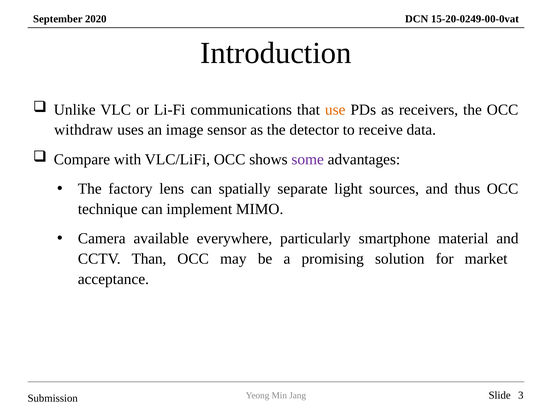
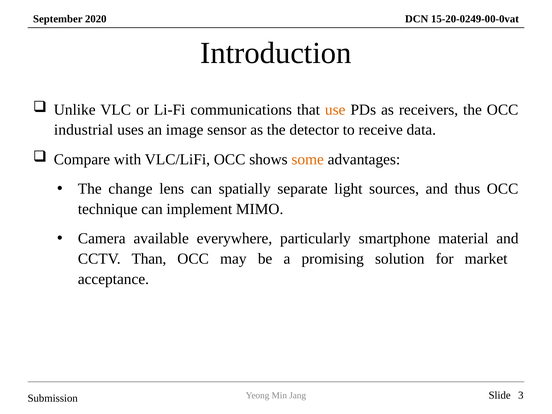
withdraw: withdraw -> industrial (84, 130)
some colour: purple -> orange (308, 159)
factory: factory -> change (130, 189)
